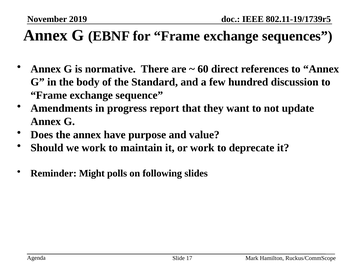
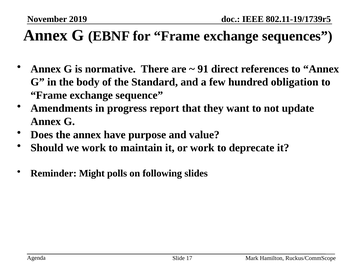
60: 60 -> 91 (203, 69)
discussion: discussion -> obligation (295, 82)
